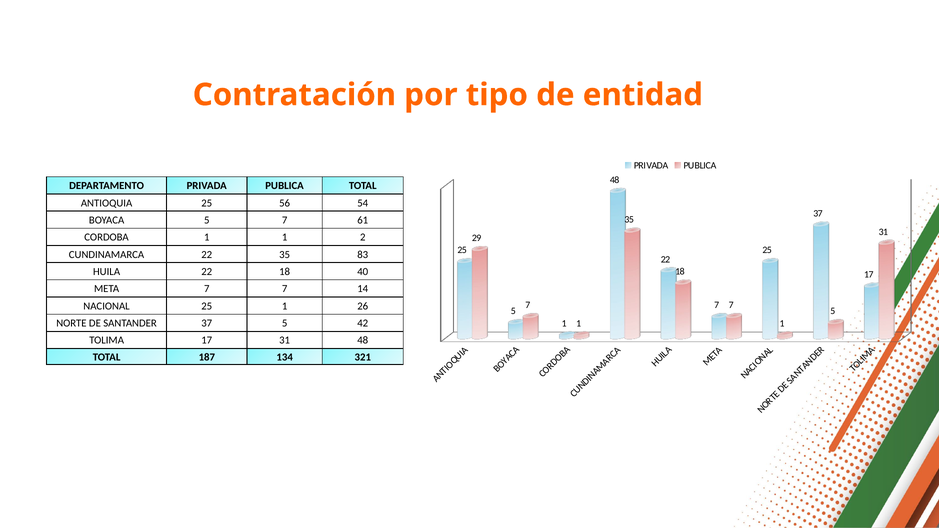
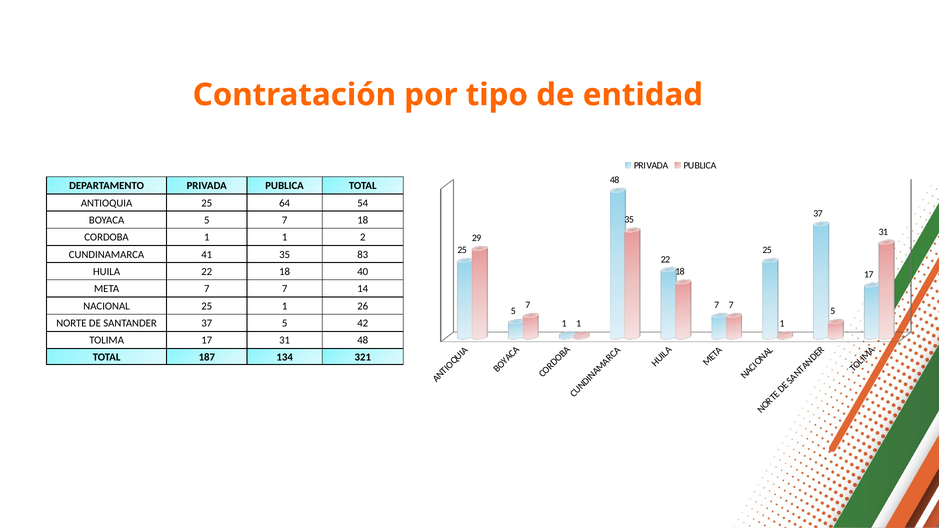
56: 56 -> 64 (285, 203)
7 61: 61 -> 18 (363, 220)
CUNDINAMARCA 22: 22 -> 41 (207, 255)
